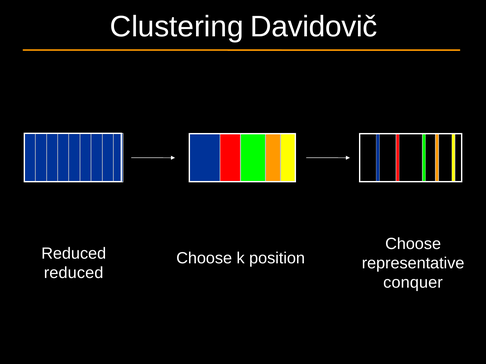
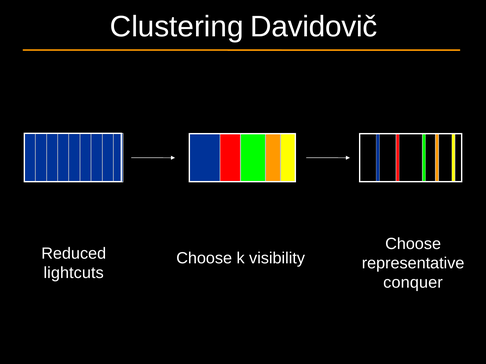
position: position -> visibility (277, 259)
reduced: reduced -> lightcuts (74, 273)
